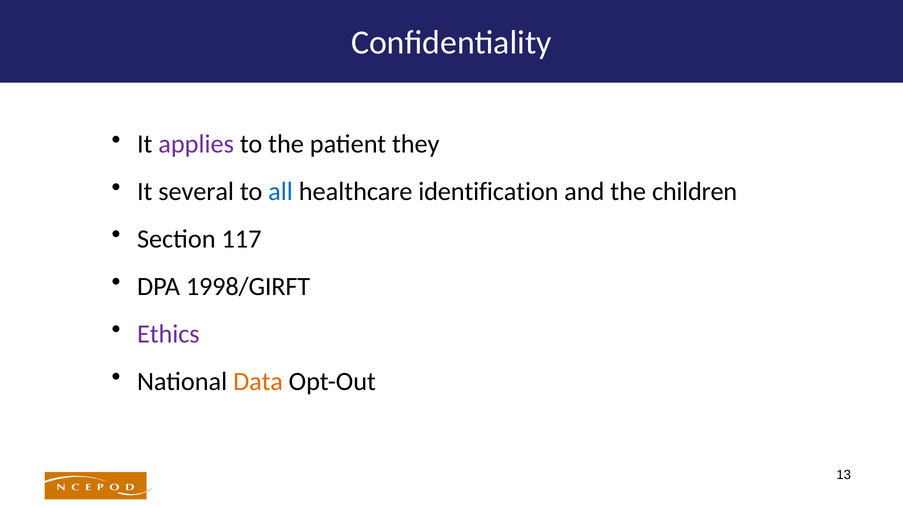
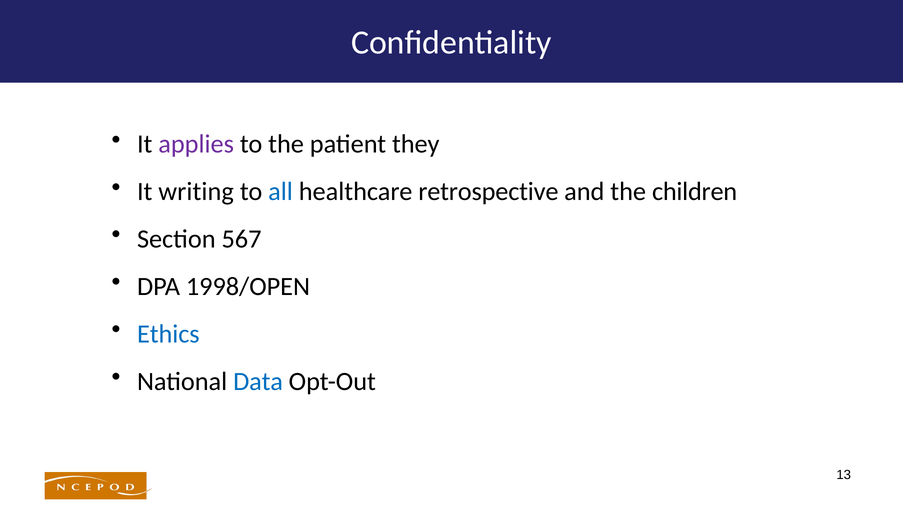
several: several -> writing (196, 192)
identification: identification -> retrospective (488, 192)
117: 117 -> 567 (242, 239)
1998/GIRFT: 1998/GIRFT -> 1998/OPEN (248, 286)
Ethics colour: purple -> blue (168, 334)
Data colour: orange -> blue (258, 381)
